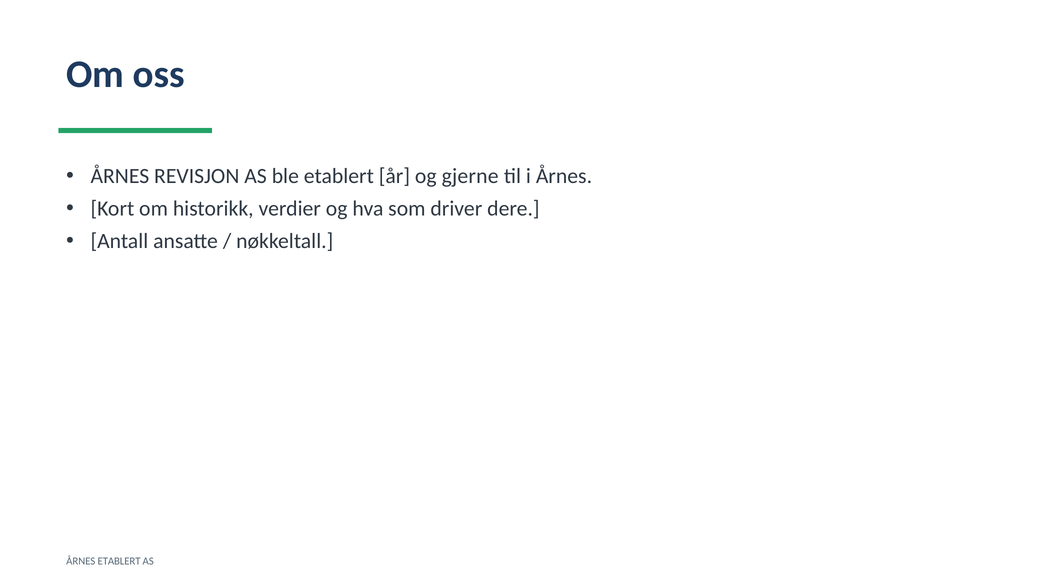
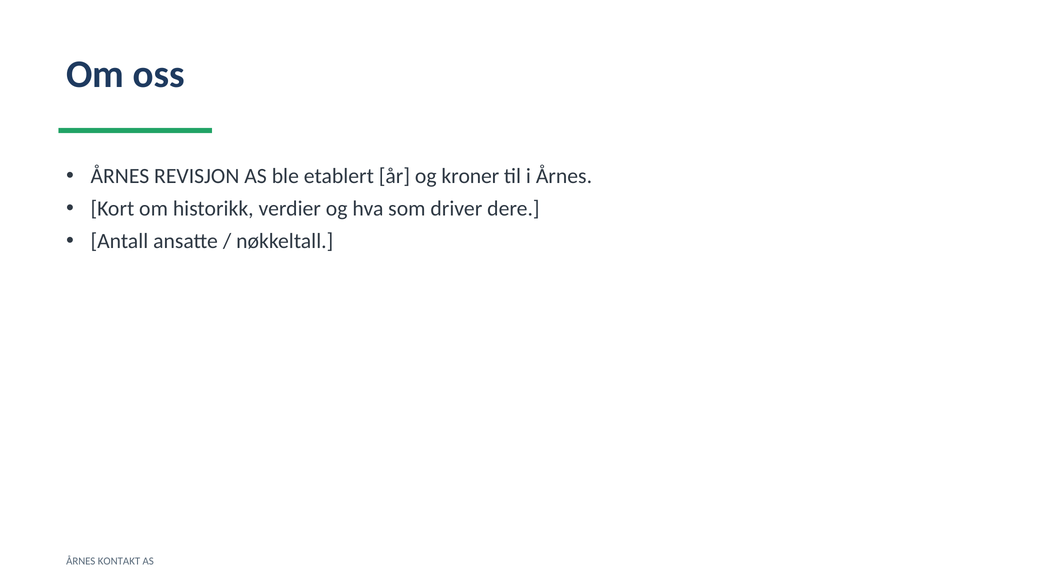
gjerne: gjerne -> kroner (470, 176)
ÅRNES ETABLERT: ETABLERT -> KONTAKT (119, 561)
